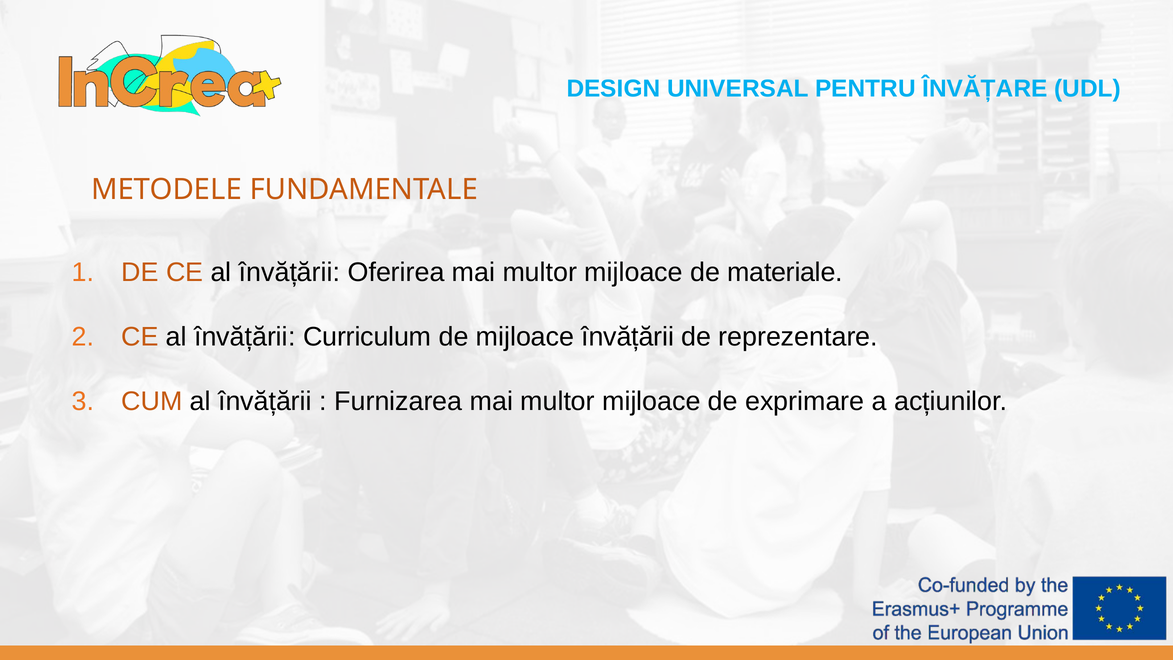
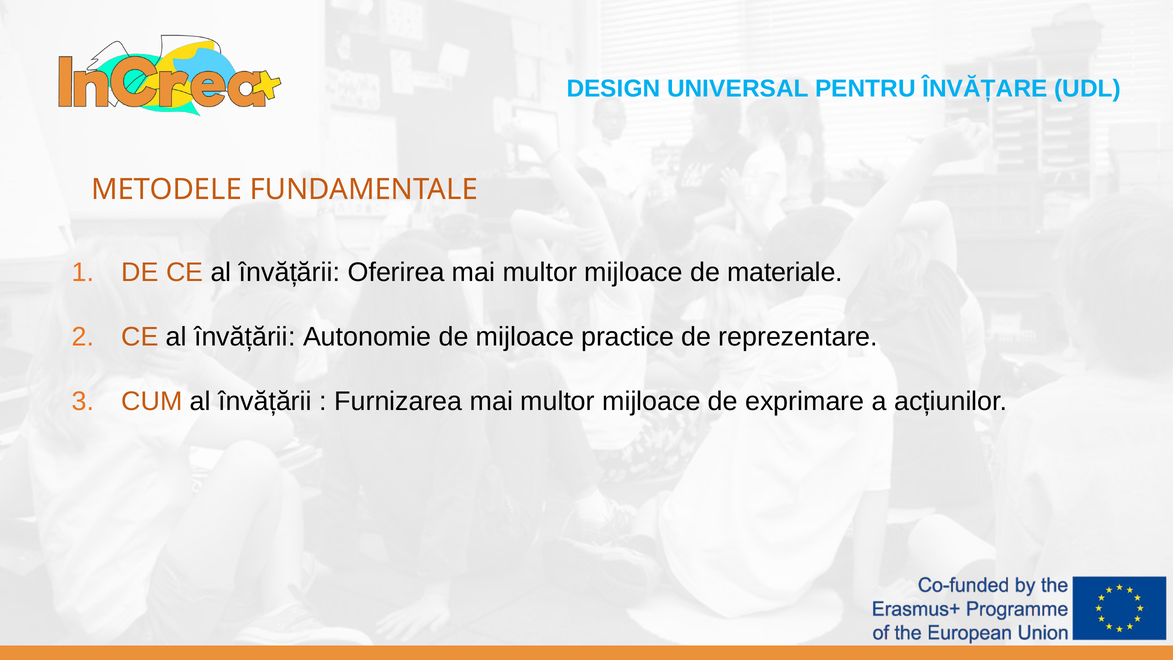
Curriculum: Curriculum -> Autonomie (367, 337)
mijloace învățării: învățării -> practice (628, 337)
